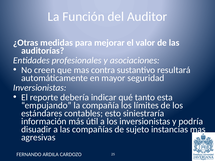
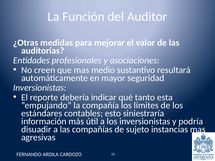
contra: contra -> medio (103, 70)
